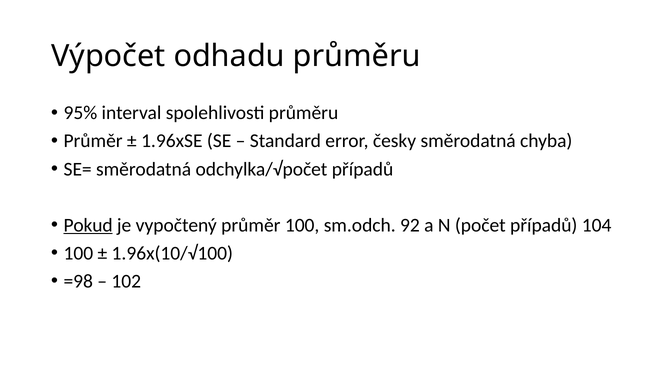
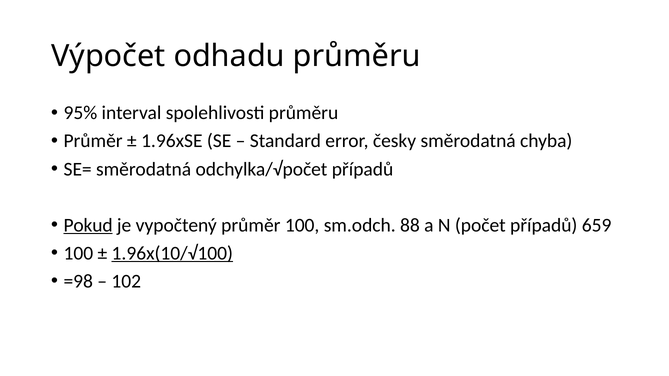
92: 92 -> 88 (410, 225)
104: 104 -> 659 (597, 225)
1.96x(10/√100 underline: none -> present (172, 253)
